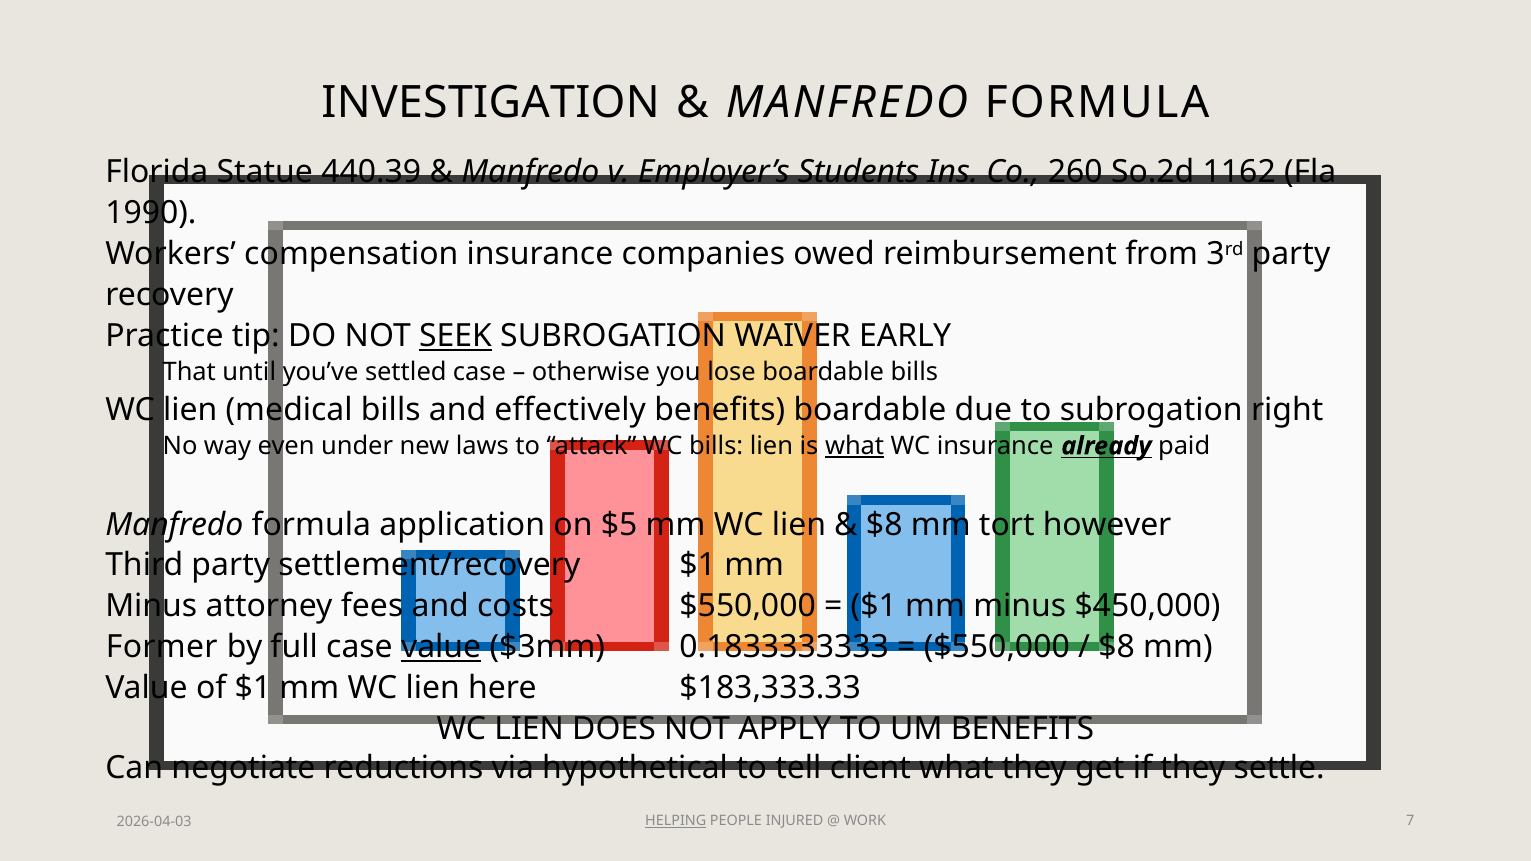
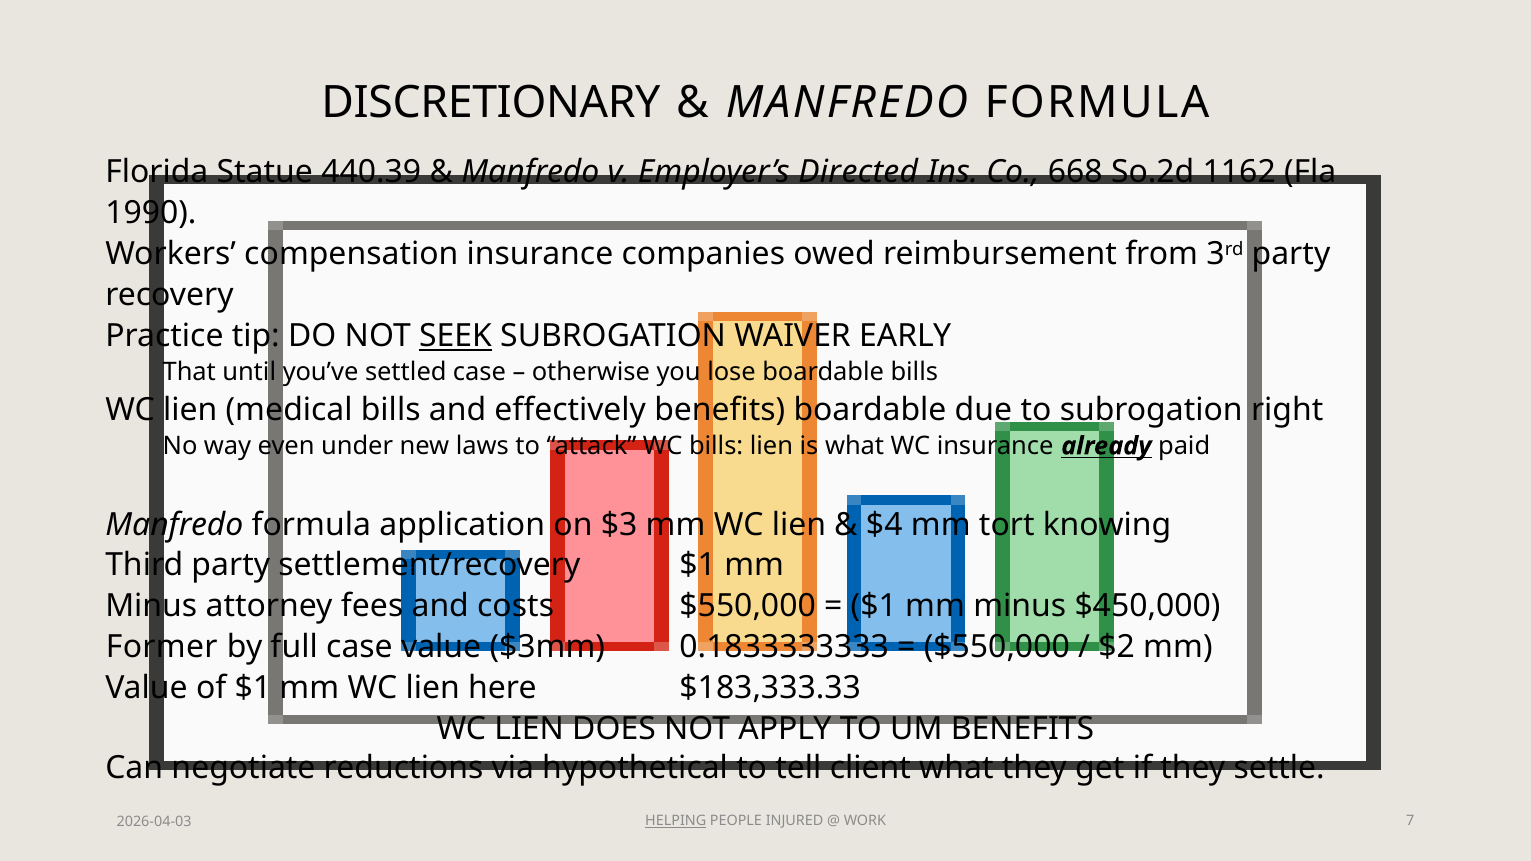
INVESTIGATION: INVESTIGATION -> DISCRETIONARY (491, 103)
Students: Students -> Directed (858, 172)
260: 260 -> 668 (1075, 172)
what underline: present -> none (855, 446)
$5: $5 -> $3 (619, 525)
$8: $8 -> $4 (884, 525)
however: however -> knowing (1107, 525)
value underline: present -> none (441, 647)
$8: $8 -> $2 (1117, 647)
